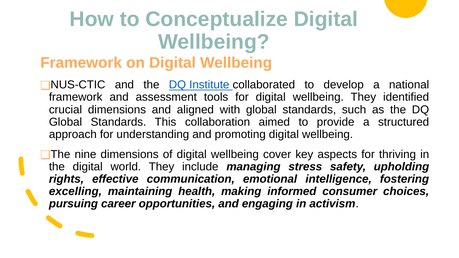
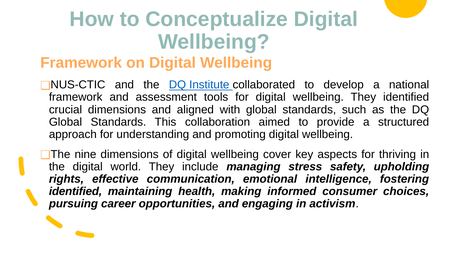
excelling: excelling -> identified (76, 192)
